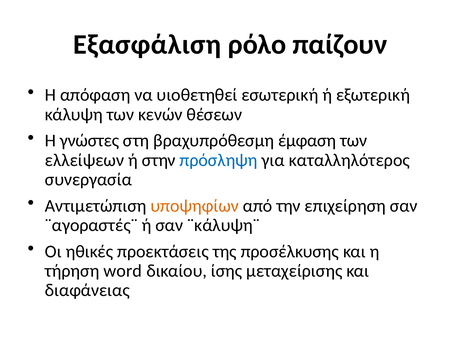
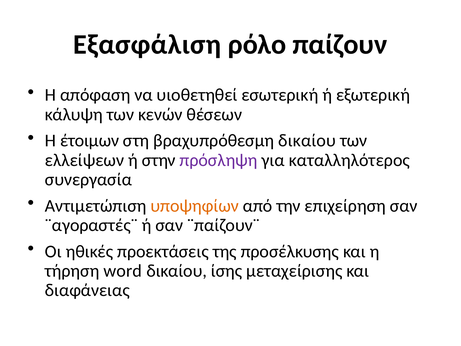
γνώστες: γνώστες -> έτοιμων (90, 141)
βραχυπρόθεσμη έμφαση: έμφαση -> δικαίου (307, 141)
πρόσληψη colour: blue -> purple (219, 160)
¨κάλυψη¨: ¨κάλυψη¨ -> ¨παίζουν¨ (224, 225)
